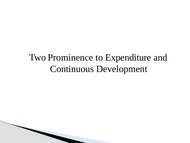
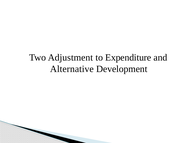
Prominence: Prominence -> Adjustment (70, 57)
Continuous: Continuous -> Alternative (72, 69)
